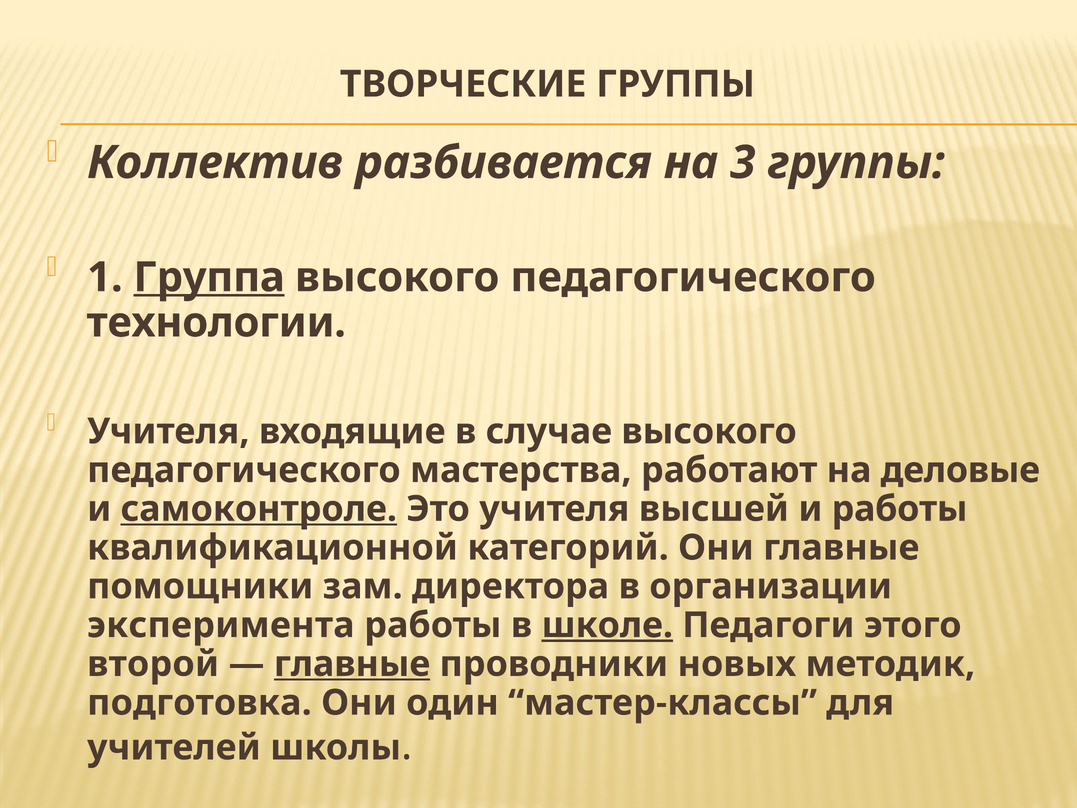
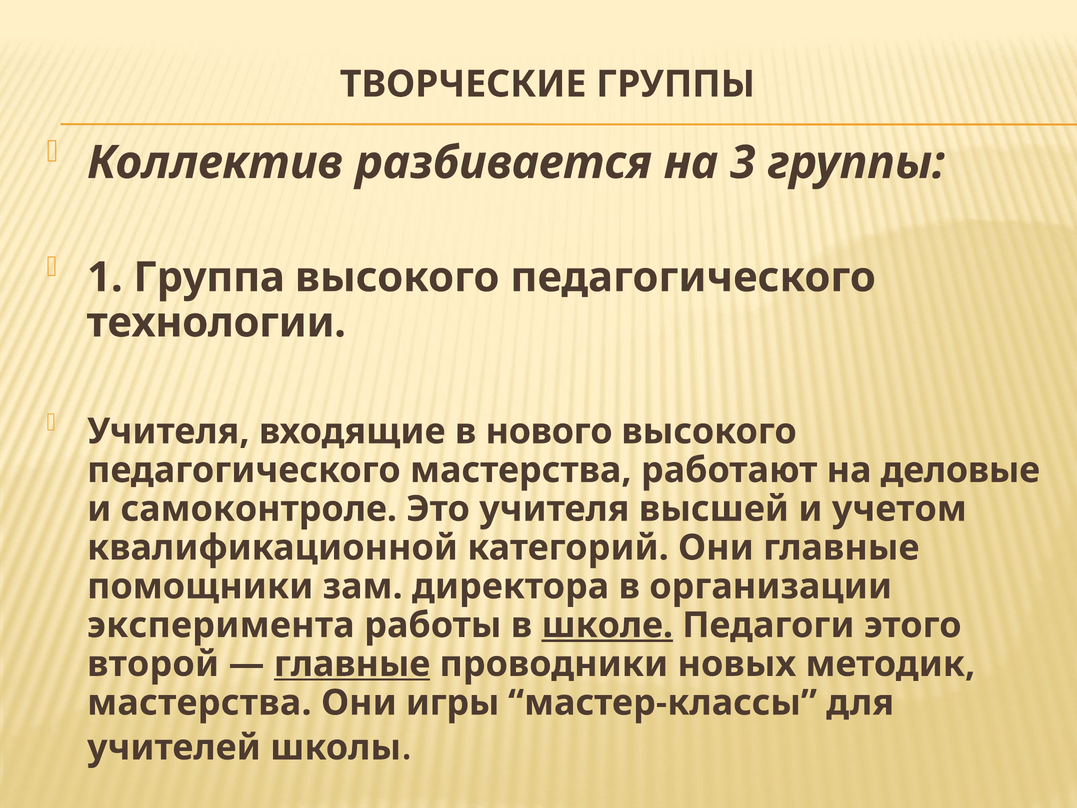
Группа underline: present -> none (209, 277)
случае: случае -> нового (549, 431)
самоконтроле underline: present -> none (259, 509)
и работы: работы -> учетом (899, 509)
подготовка: подготовка -> мастерства (199, 703)
один: один -> игры (453, 703)
